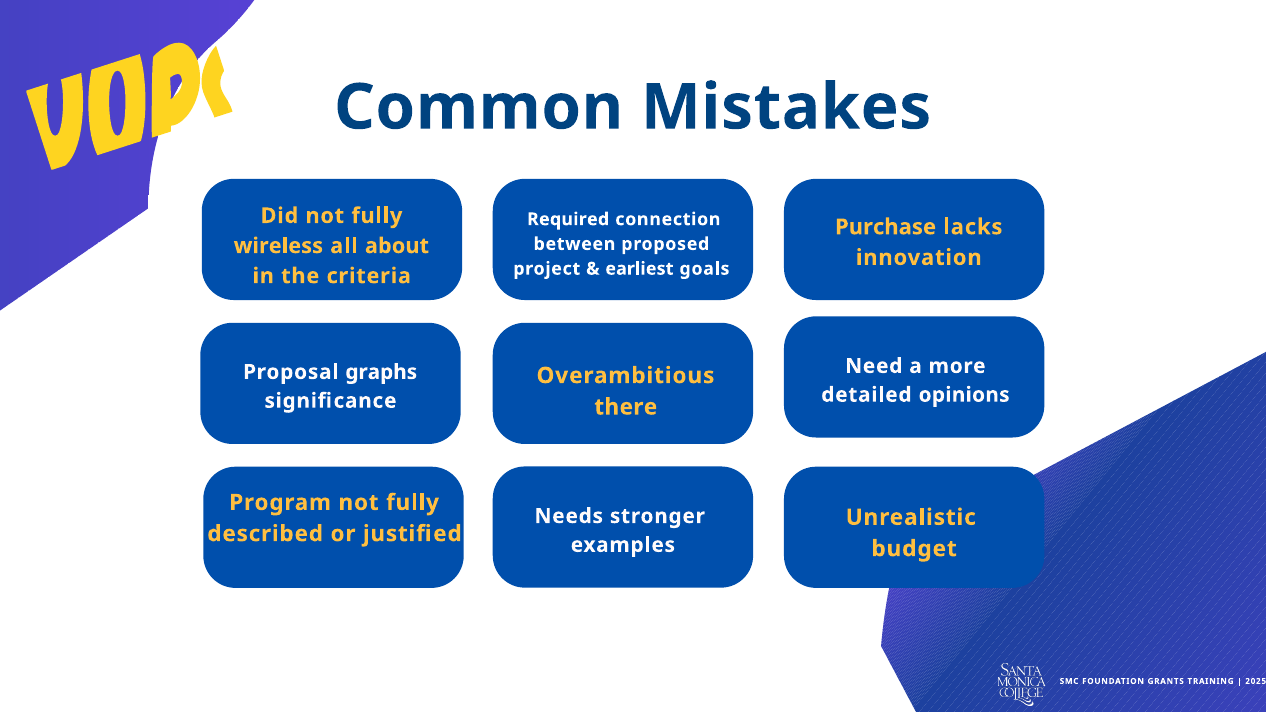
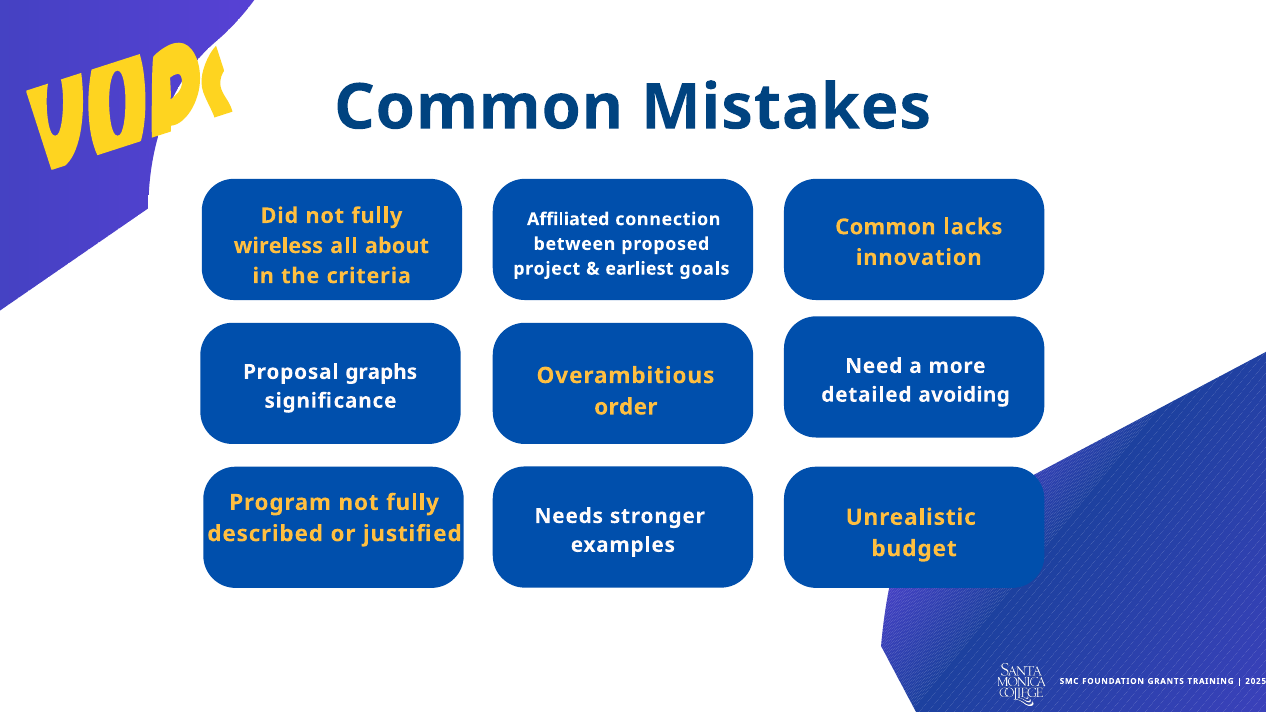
Required: Required -> Affiliated (568, 219)
Purchase: Purchase -> Common (885, 227)
opinions: opinions -> avoiding (964, 395)
there: there -> order (626, 407)
